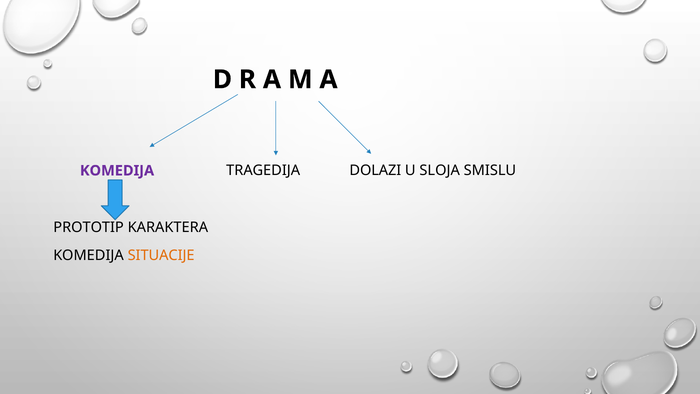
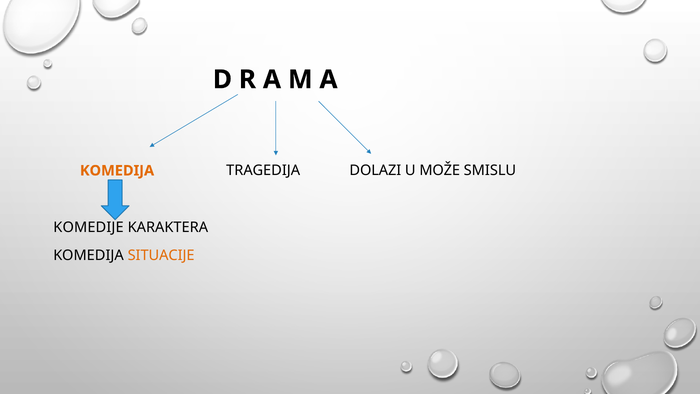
KOMEDIJA colour: purple -> orange (117, 171)
SLOJA: SLOJA -> MOŽE (440, 171)
PROTOTIP: PROTOTIP -> KOMEDIJE (89, 227)
